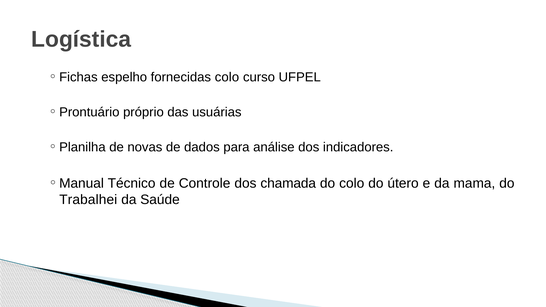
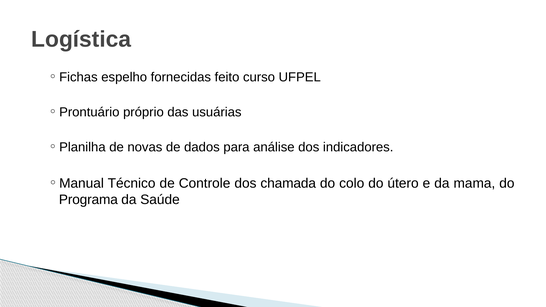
fornecidas colo: colo -> feito (227, 77)
Trabalhei: Trabalhei -> Programa (88, 200)
